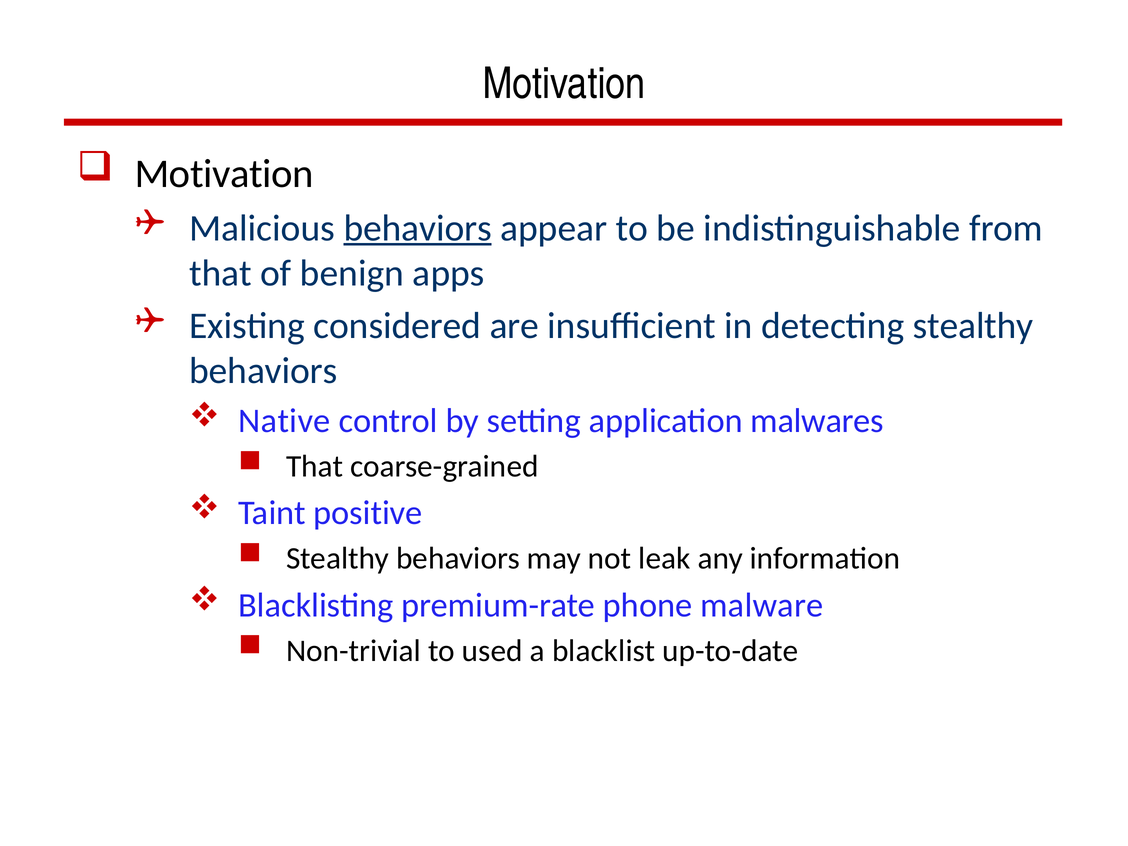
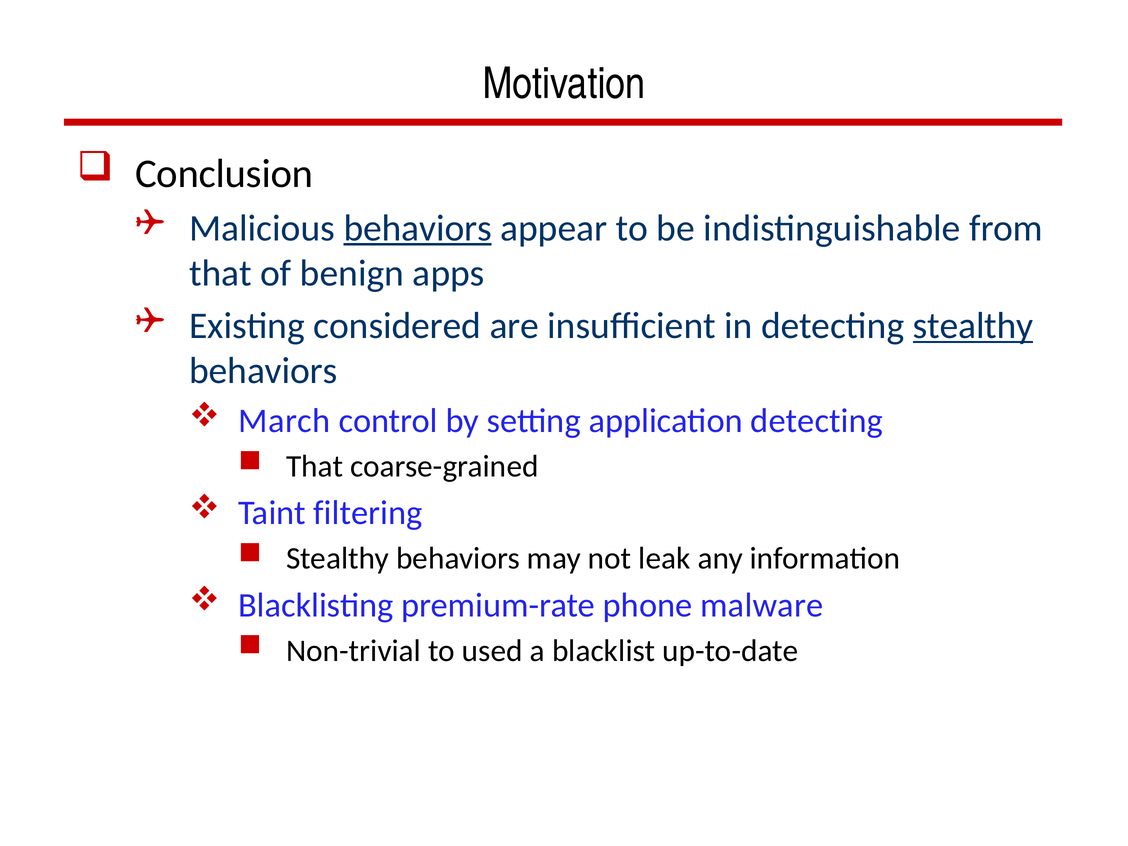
Motivation: Motivation -> Conclusion (224, 174)
stealthy underline: none -> present (973, 326)
Native: Native -> March (284, 421)
application malwares: malwares -> detecting (817, 421)
positive: positive -> filtering (368, 513)
